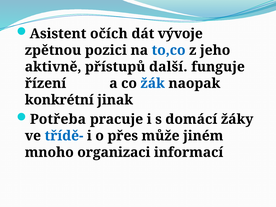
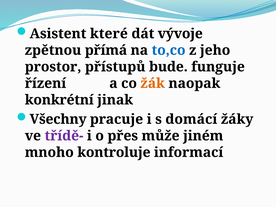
očích: očích -> které (109, 34)
pozici: pozici -> přímá (106, 50)
aktivně: aktivně -> prostor (53, 67)
další: další -> bude (168, 67)
žák colour: blue -> orange (153, 83)
Potřeba: Potřeba -> Všechny (58, 119)
třídě- colour: blue -> purple (64, 136)
organizaci: organizaci -> kontroluje (114, 152)
